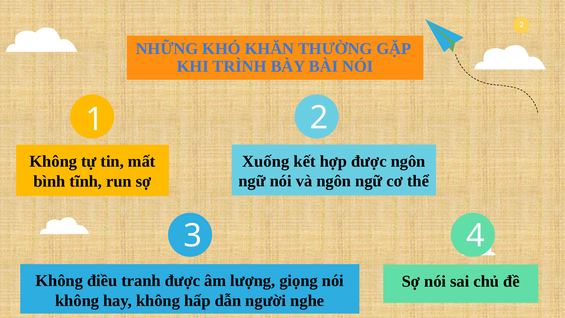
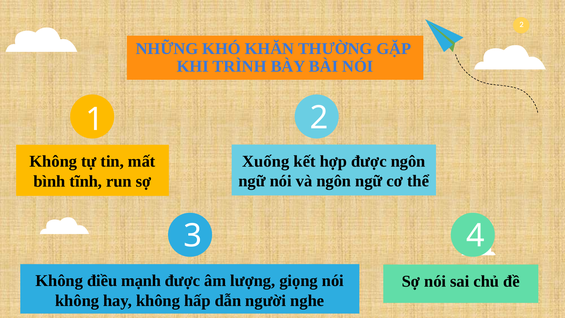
tranh: tranh -> mạnh (141, 281)
